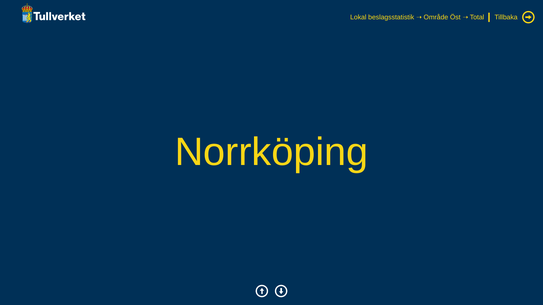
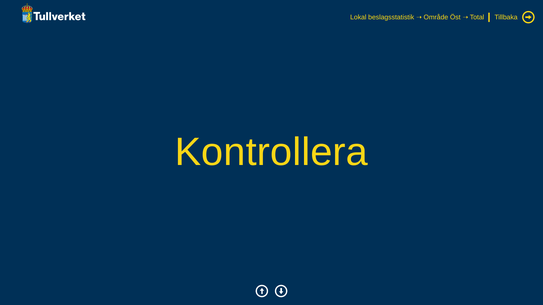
Norrköping: Norrköping -> Kontrollera (271, 152)
